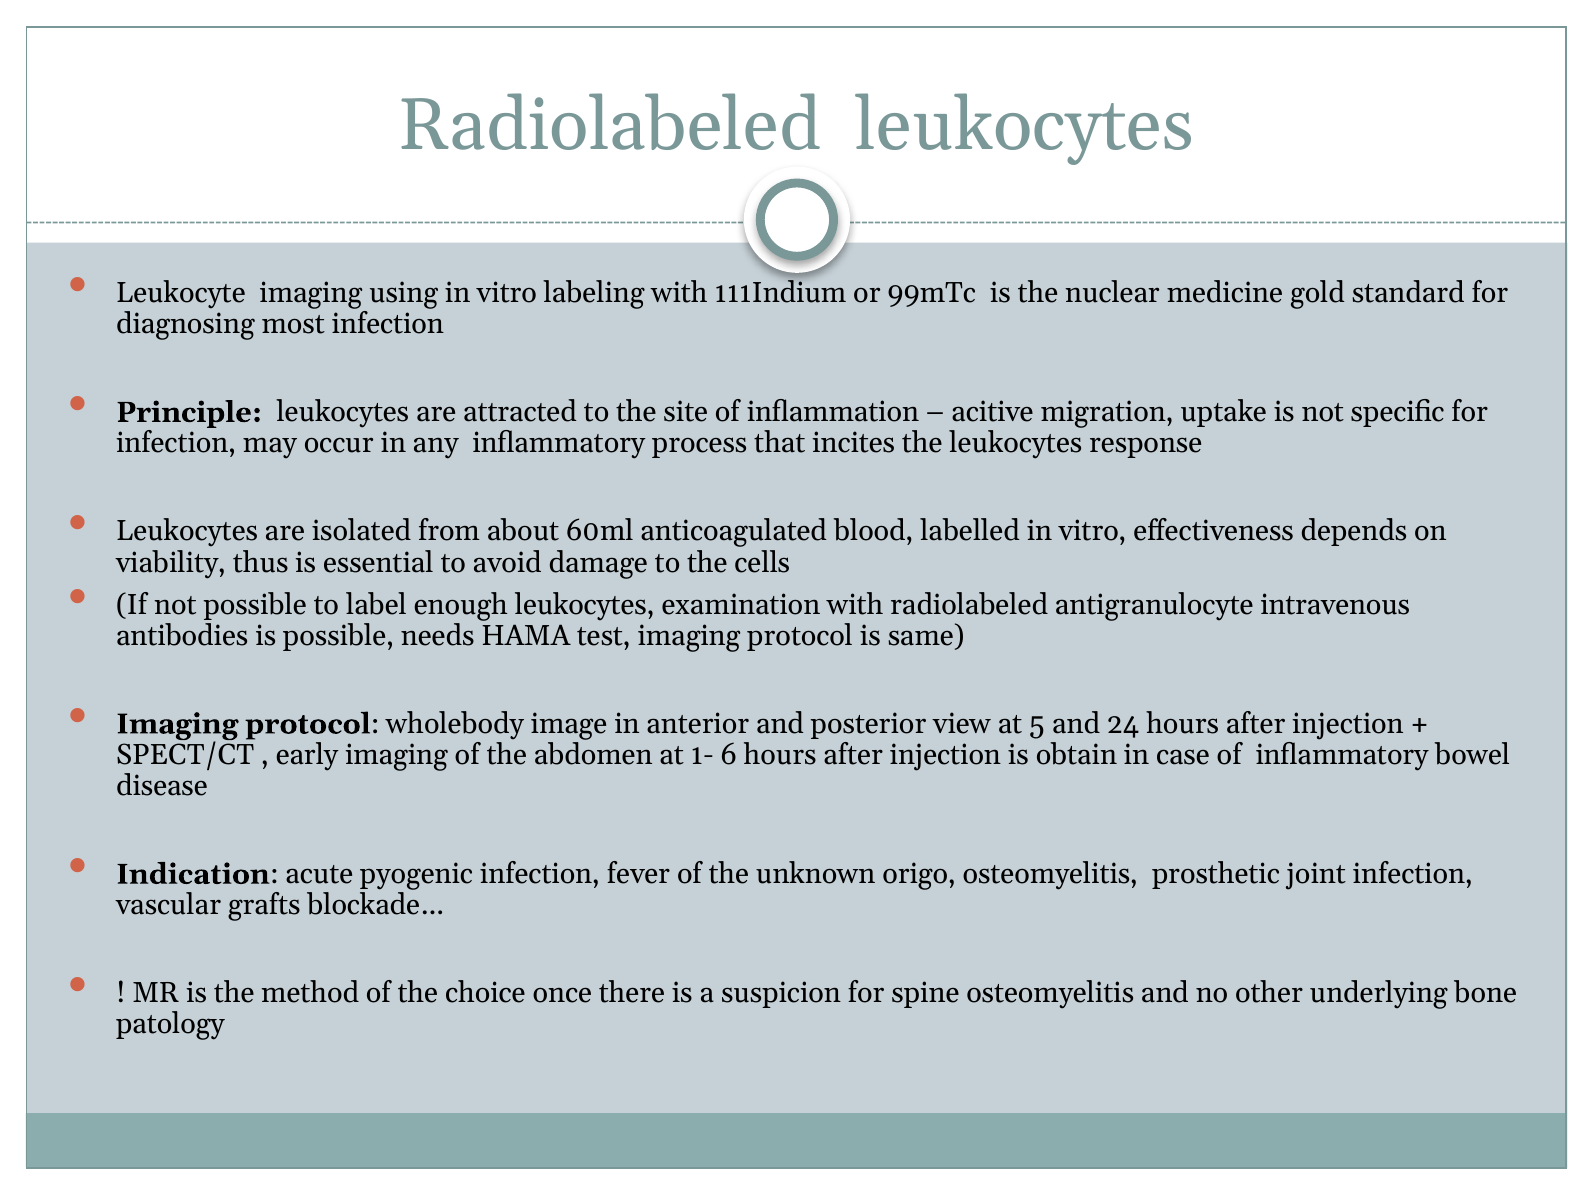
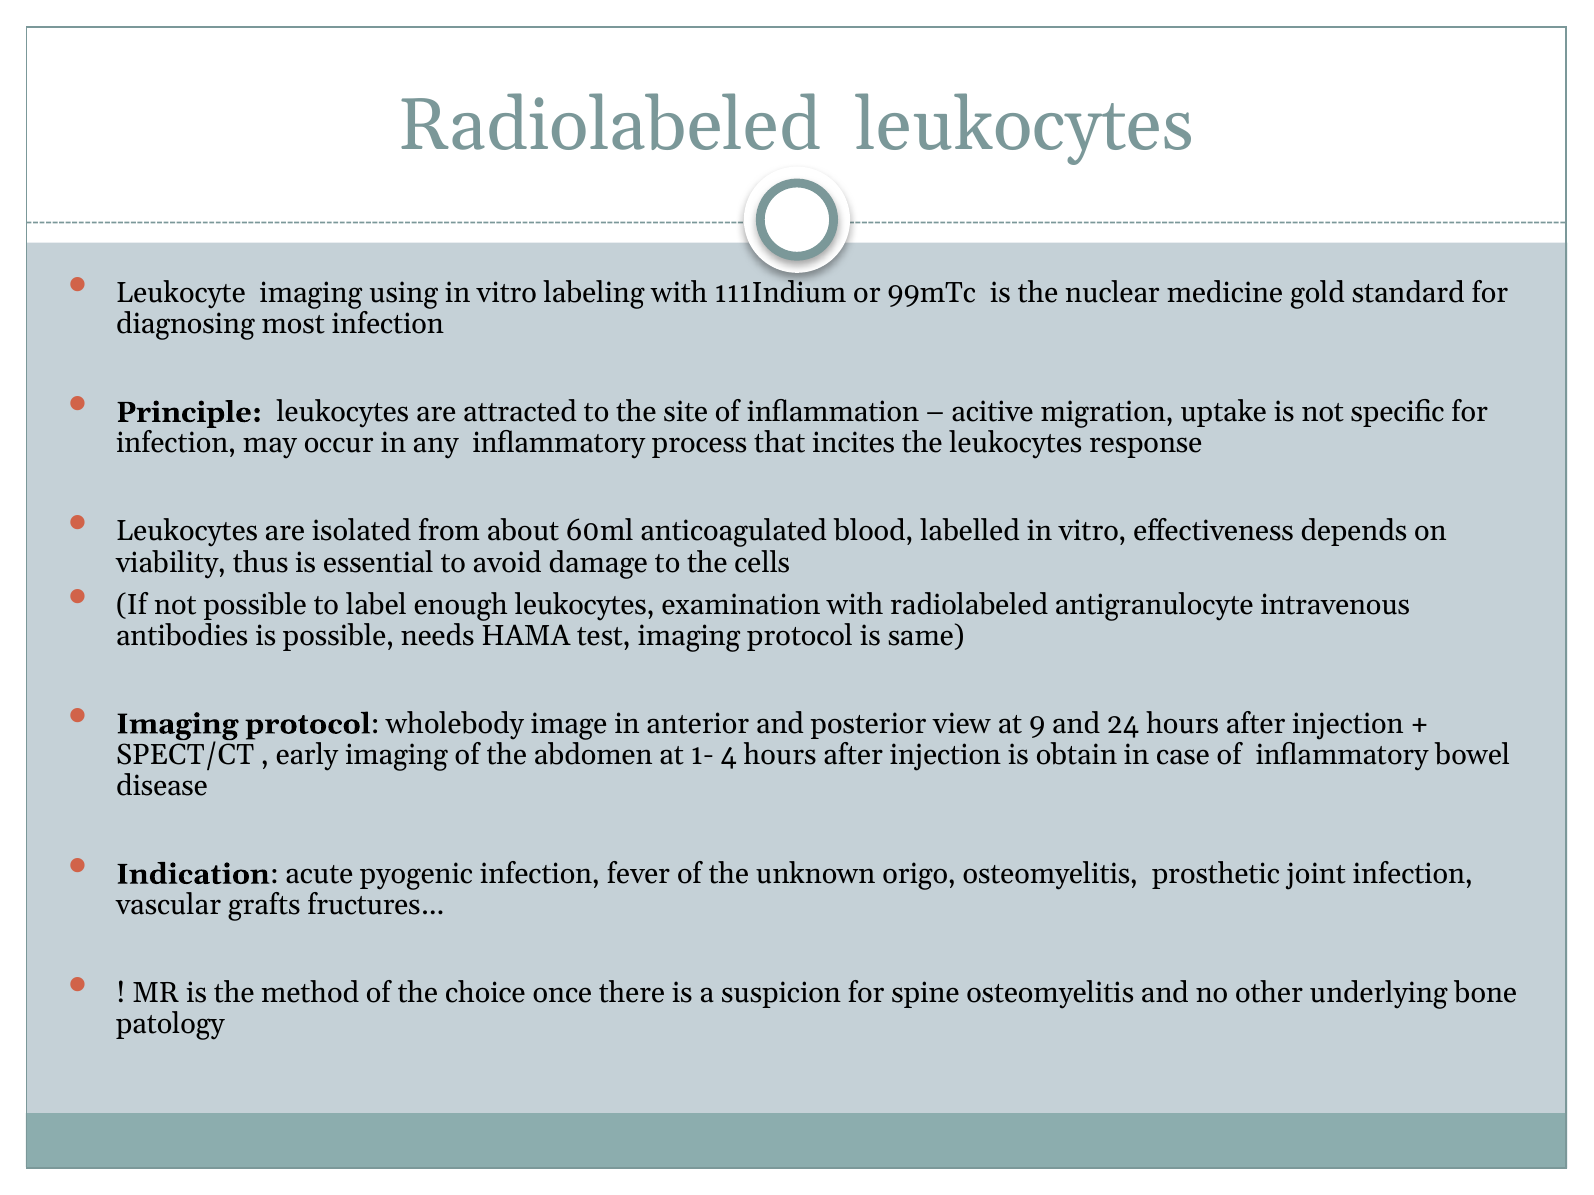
5: 5 -> 9 (1037, 724)
6: 6 -> 4 (729, 755)
blockade…: blockade… -> fructures… (375, 906)
